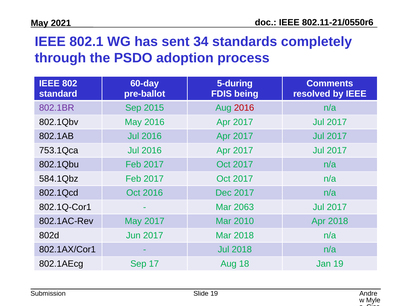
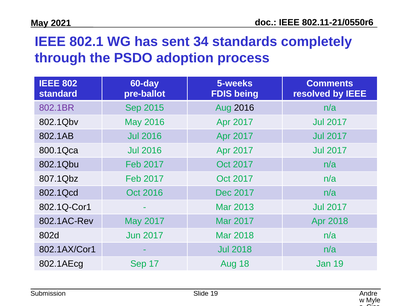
5-during: 5-during -> 5-weeks (235, 84)
2016 colour: red -> black (244, 108)
753.1Qca: 753.1Qca -> 800.1Qca (59, 150)
584.1Qbz: 584.1Qbz -> 807.1Qbz (59, 179)
2063: 2063 -> 2013 (244, 207)
Mar 2010: 2010 -> 2017 (244, 221)
